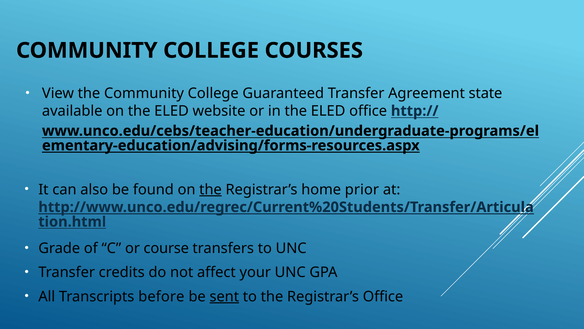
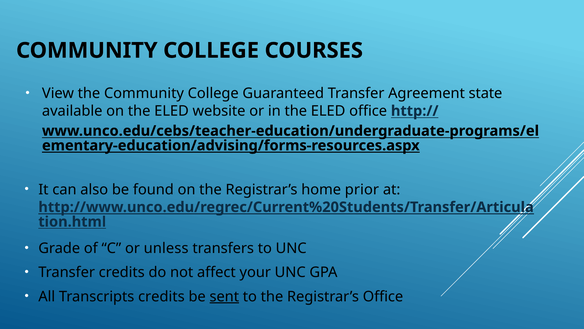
the underline: present -> none (210, 189)
course: course -> unless (166, 248)
Transcripts before: before -> credits (161, 296)
